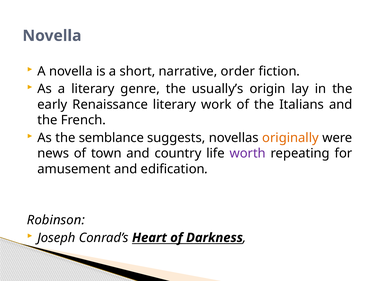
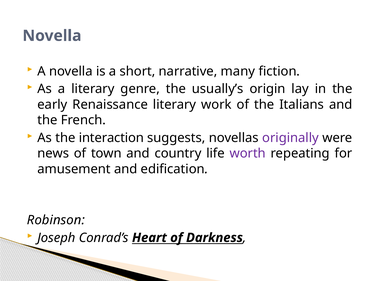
order: order -> many (238, 71)
semblance: semblance -> interaction (111, 138)
originally colour: orange -> purple (290, 138)
